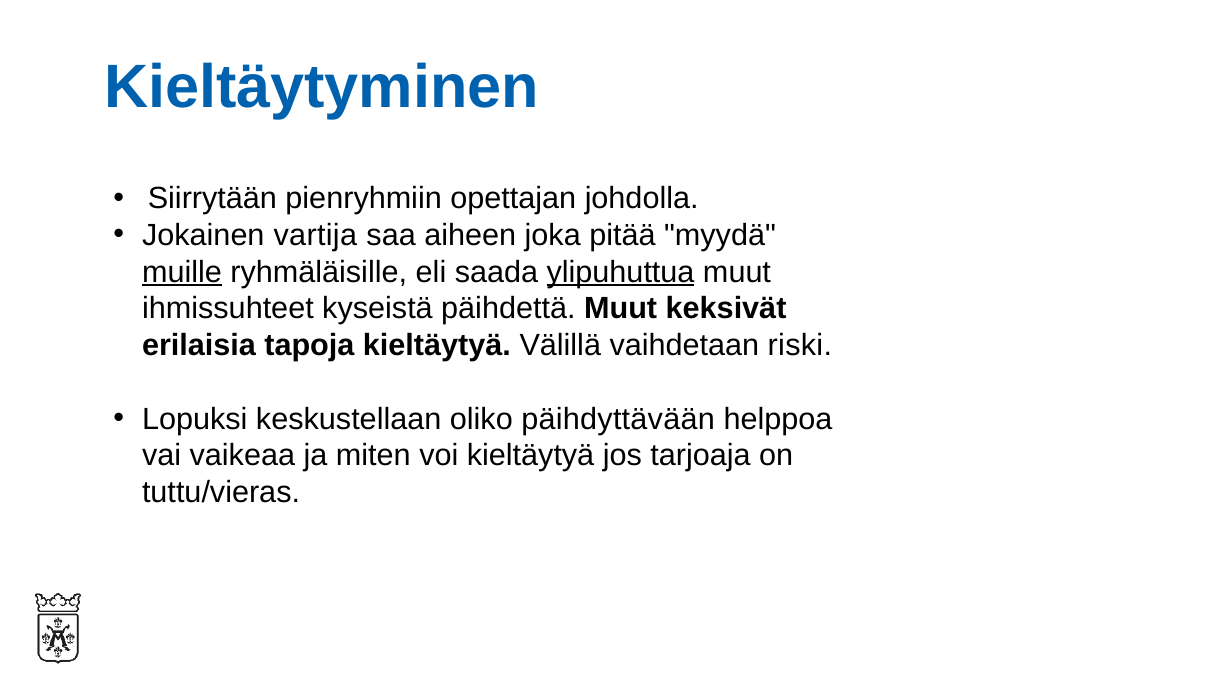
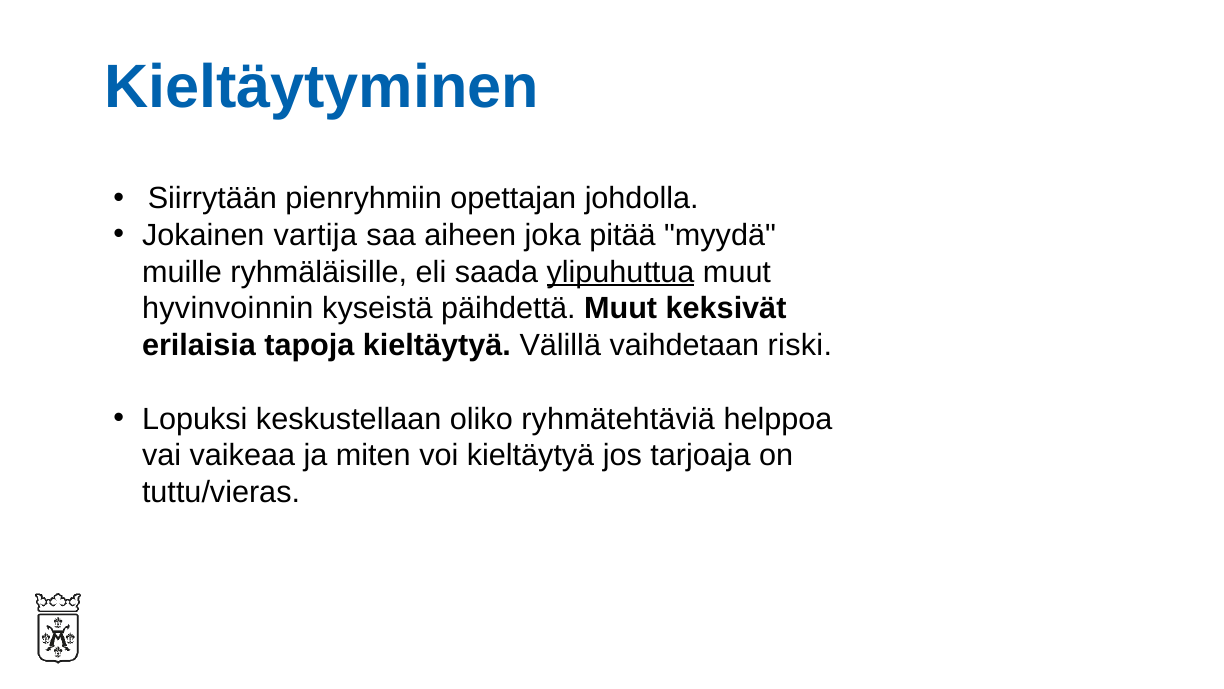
muille underline: present -> none (182, 272)
ihmissuhteet: ihmissuhteet -> hyvinvoinnin (228, 309)
päihdyttävään: päihdyttävään -> ryhmätehtäviä (618, 419)
